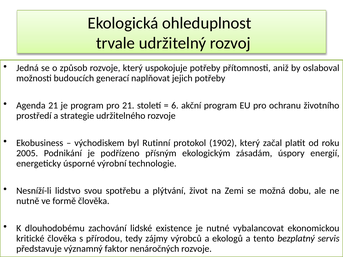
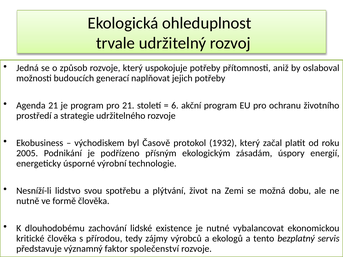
Rutinní: Rutinní -> Časově (156, 143)
1902: 1902 -> 1932 (223, 143)
nenáročných: nenáročných -> společenství (154, 249)
